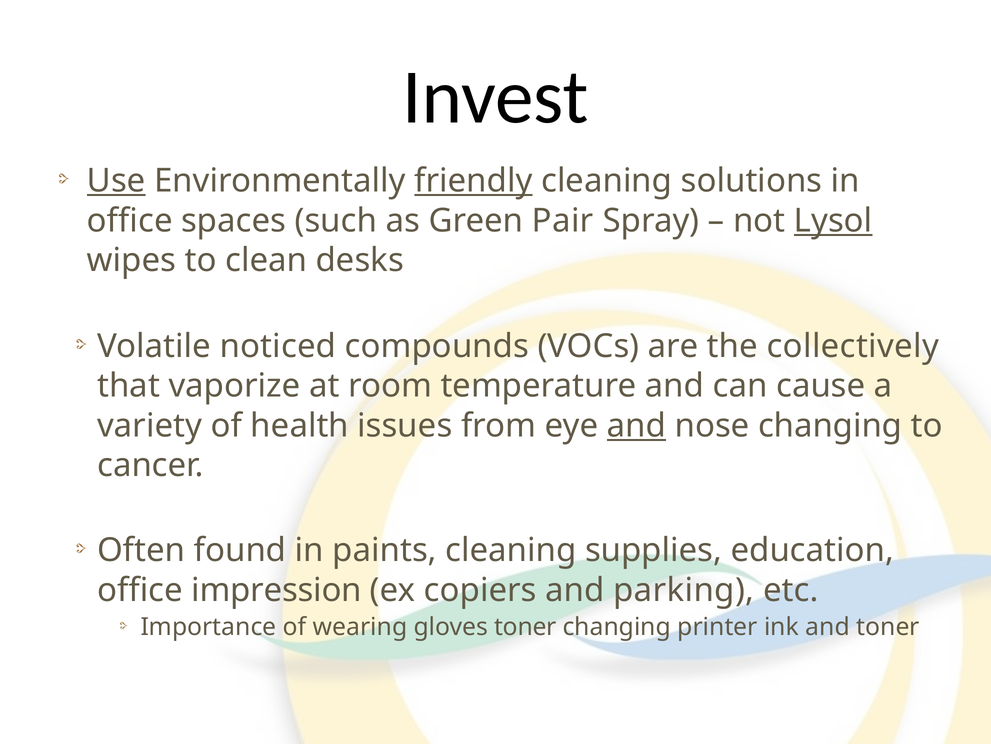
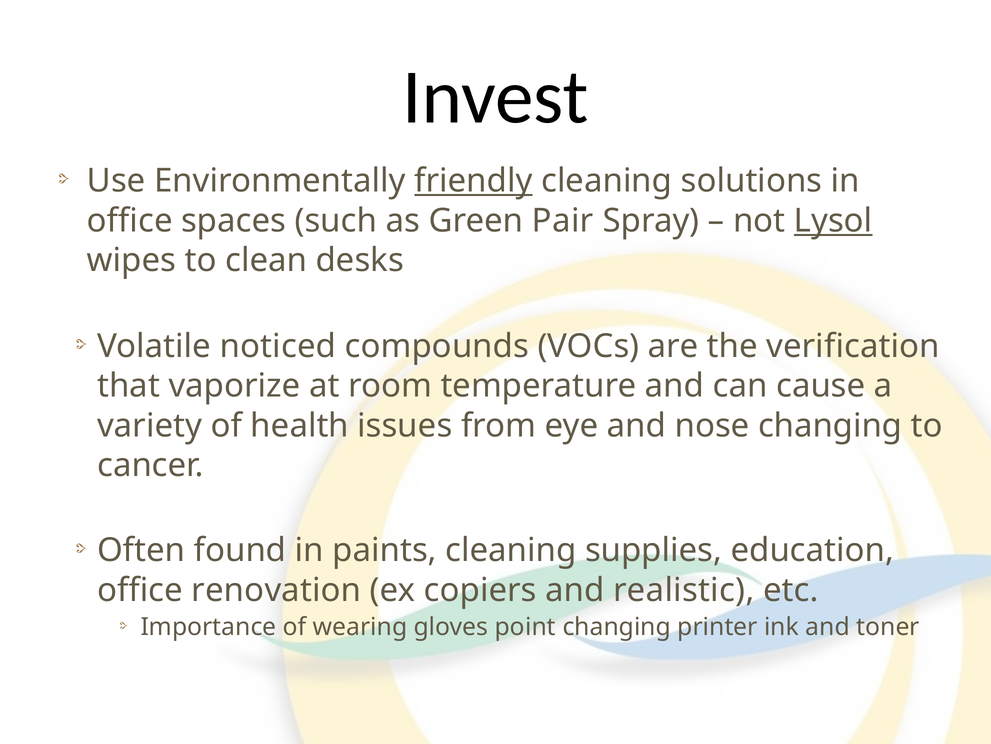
Use underline: present -> none (116, 181)
collectively: collectively -> verification (853, 346)
and underline: present -> none (636, 425)
impression: impression -> renovation (276, 590)
parking: parking -> realistic (684, 590)
gloves toner: toner -> point (525, 627)
